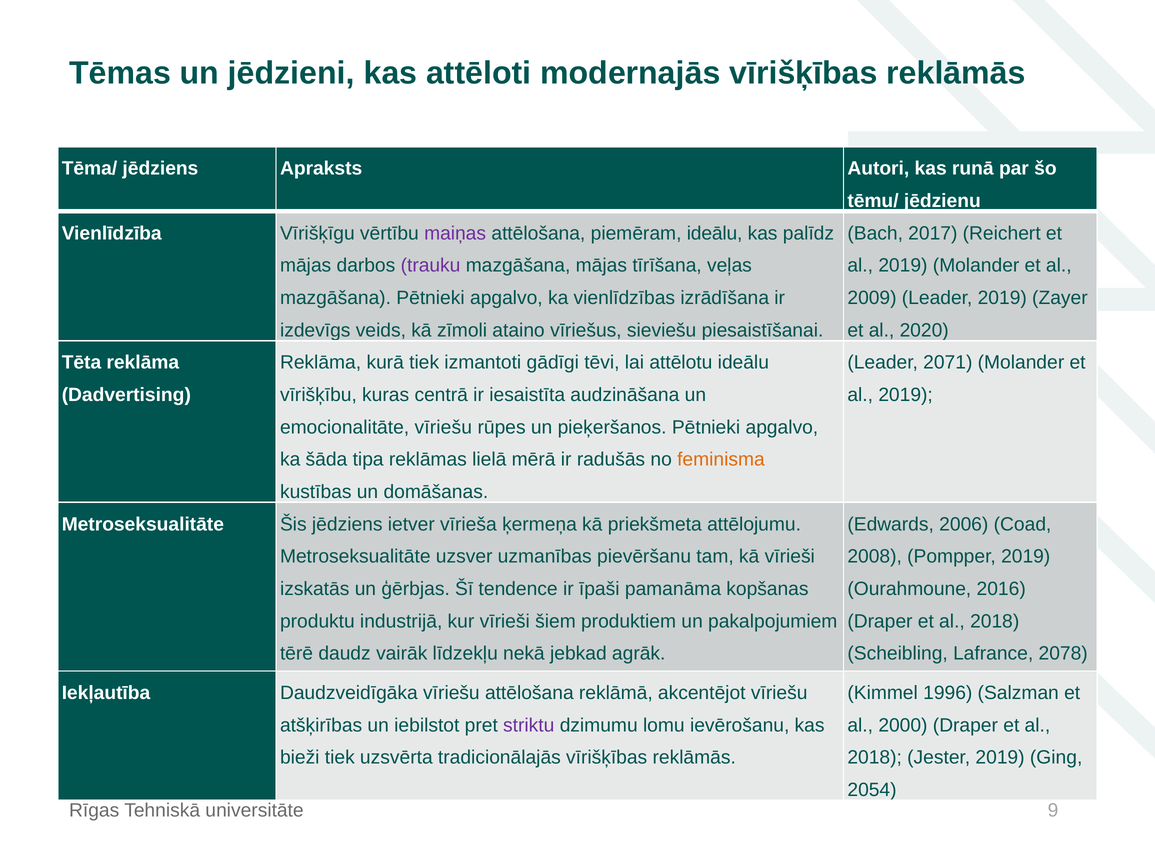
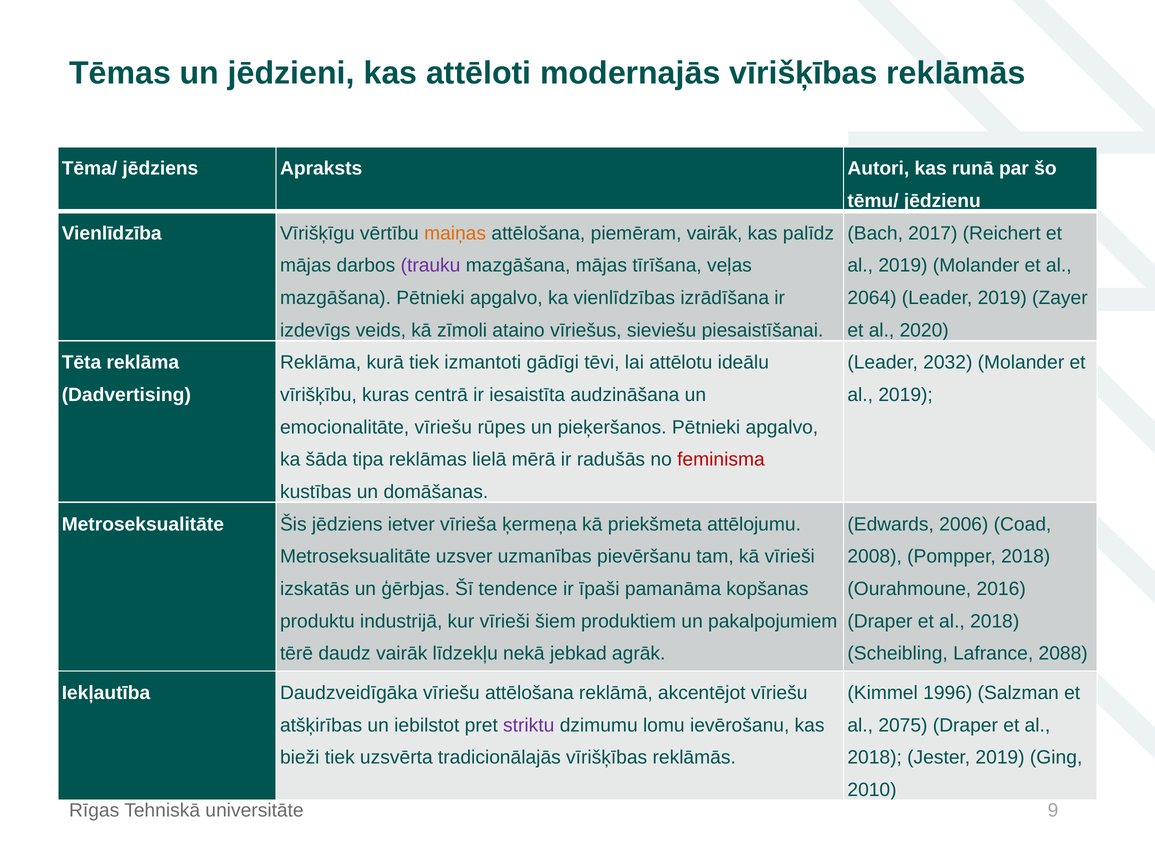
maiņas colour: purple -> orange (455, 233)
piemēram ideālu: ideālu -> vairāk (715, 233)
2009: 2009 -> 2064 (872, 298)
2071: 2071 -> 2032 (948, 363)
feminisma colour: orange -> red (721, 460)
Pompper 2019: 2019 -> 2018 (1026, 557)
2078: 2078 -> 2088 (1063, 654)
2000: 2000 -> 2075 (903, 725)
2054: 2054 -> 2010 (872, 790)
